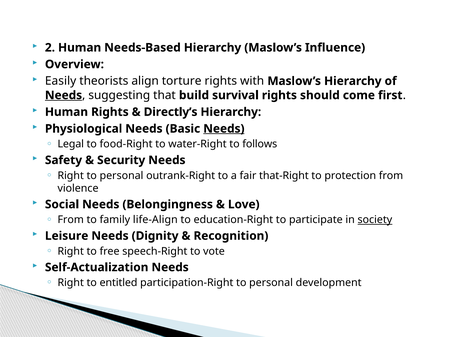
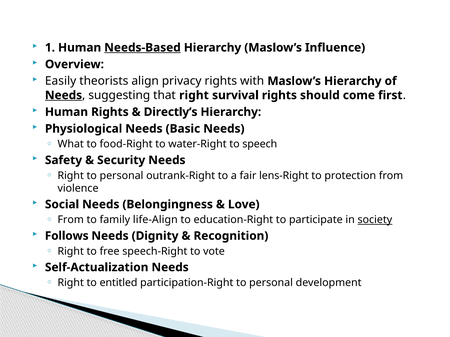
2: 2 -> 1 (50, 48)
Needs-Based underline: none -> present (142, 48)
torture: torture -> privacy (182, 81)
that build: build -> right (194, 95)
Needs underline: present -> none (224, 129)
Legal: Legal -> What (71, 144)
follows: follows -> speech (260, 144)
that-Right: that-Right -> lens-Right (284, 176)
Leisure: Leisure -> Follows (67, 236)
